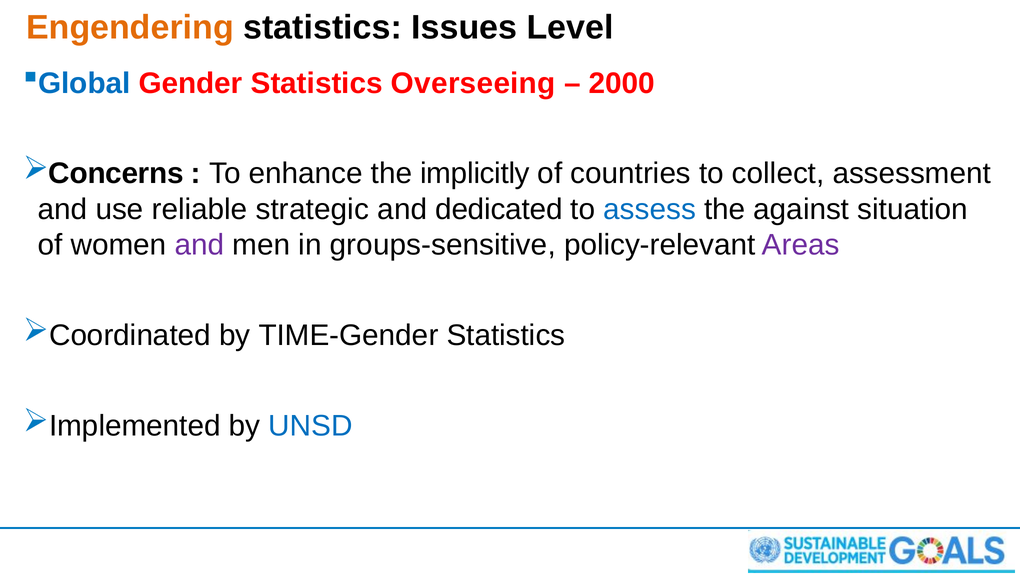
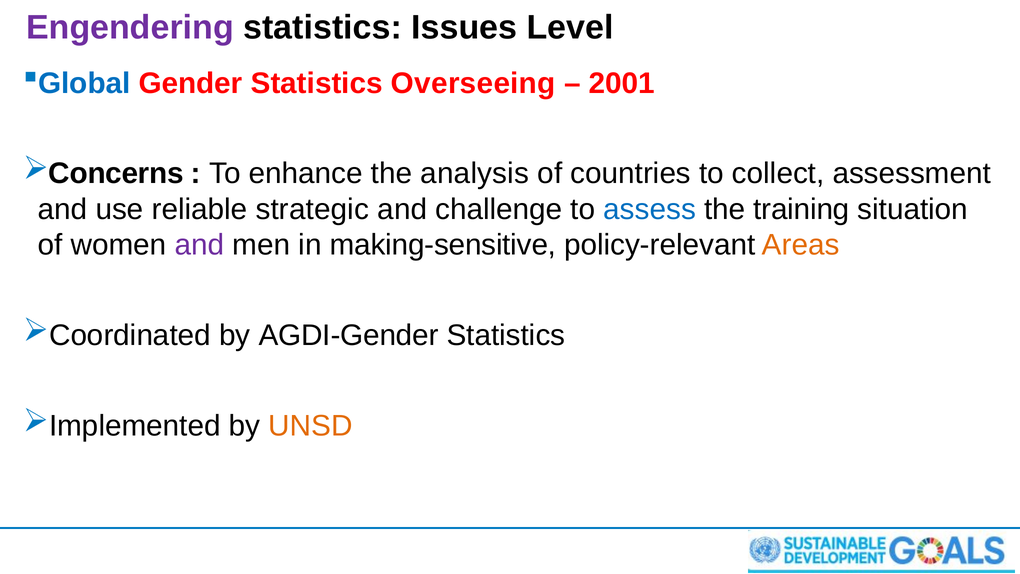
Engendering colour: orange -> purple (130, 28)
2000: 2000 -> 2001 (622, 83)
implicitly: implicitly -> analysis (475, 174)
dedicated: dedicated -> challenge (499, 209)
against: against -> training (801, 209)
groups-sensitive: groups-sensitive -> making-sensitive (443, 245)
Areas colour: purple -> orange (801, 245)
TIME-Gender: TIME-Gender -> AGDI-Gender (349, 335)
UNSD colour: blue -> orange (311, 426)
